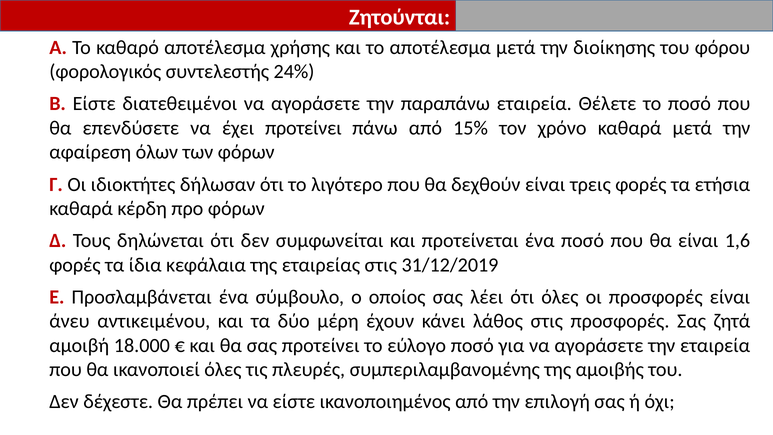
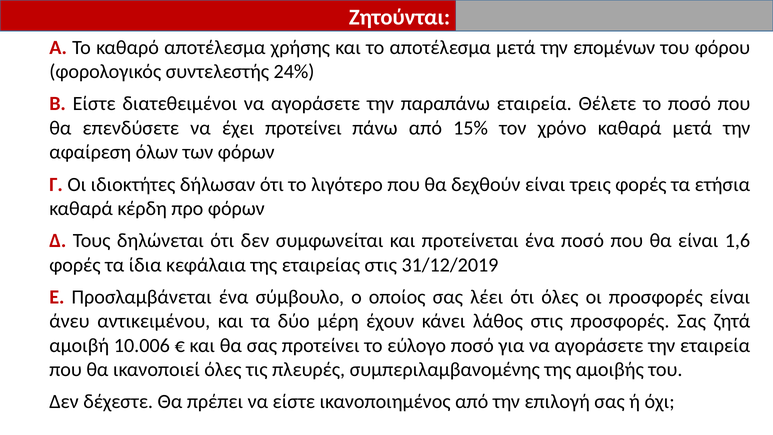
διοίκησης: διοίκησης -> επομένων (614, 47)
18.000: 18.000 -> 10.006 (142, 345)
